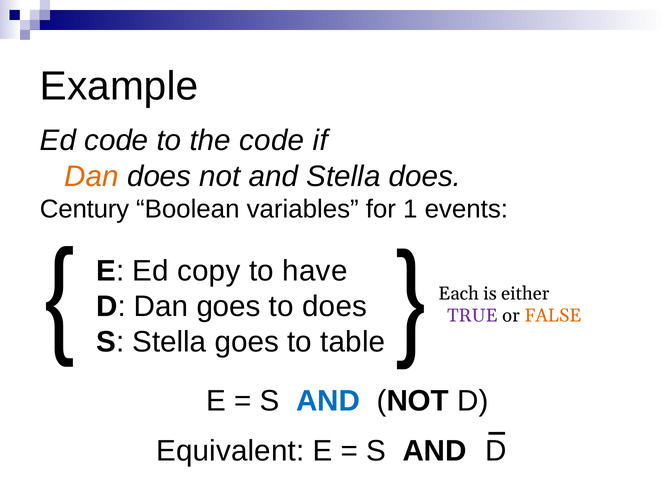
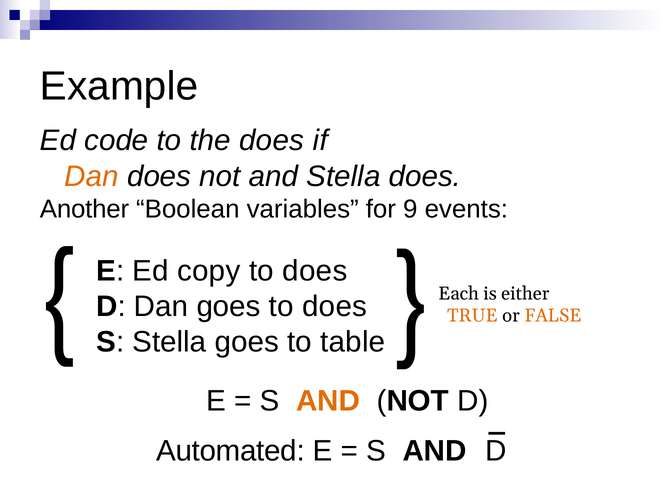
the code: code -> does (272, 141)
Century: Century -> Another (85, 209)
1: 1 -> 9 (410, 209)
have: have -> does (315, 271)
TRUE colour: purple -> orange (472, 315)
AND colour: blue -> orange (328, 401)
Equivalent: Equivalent -> Automated (231, 451)
